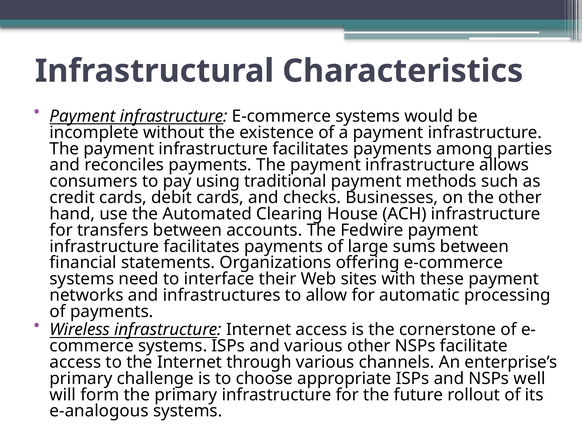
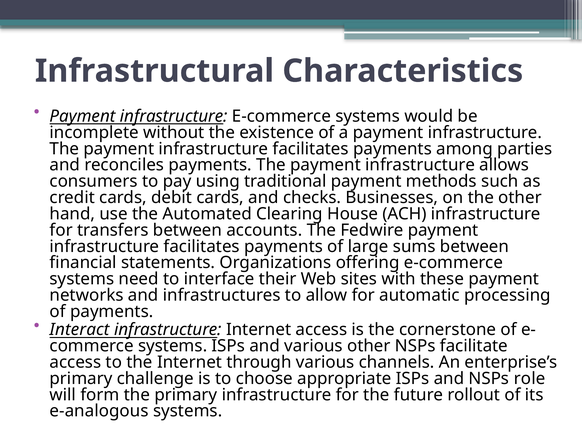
Wireless: Wireless -> Interact (80, 330)
well: well -> role (530, 379)
